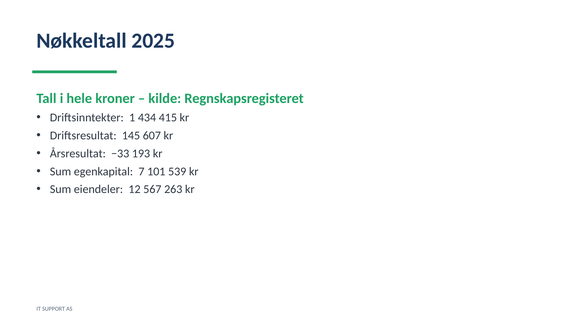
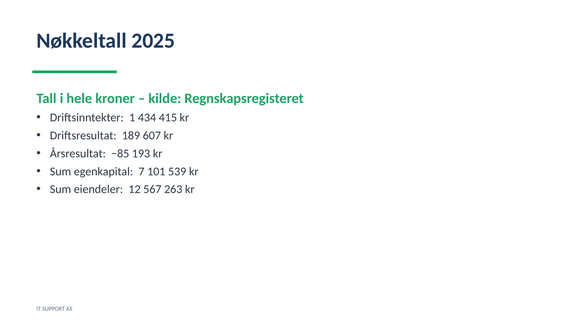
145: 145 -> 189 (131, 136)
−33: −33 -> −85 (120, 154)
